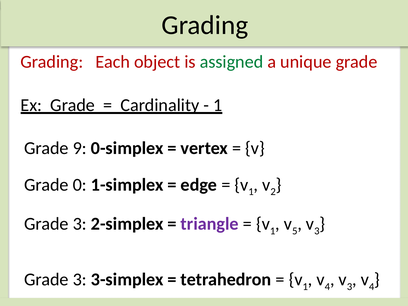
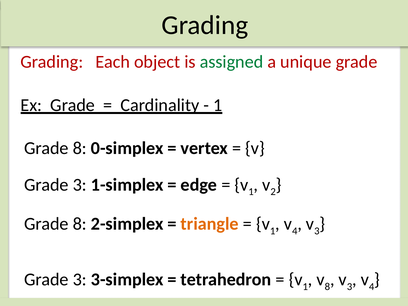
9: 9 -> 8 (80, 148)
0: 0 -> 3 (80, 185)
3: 3 -> 8 (80, 224)
triangle colour: purple -> orange (210, 224)
5: 5 -> 4 (295, 231)
4: 4 -> 8 (327, 287)
